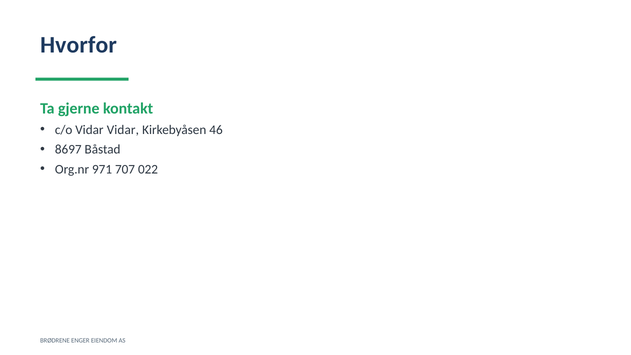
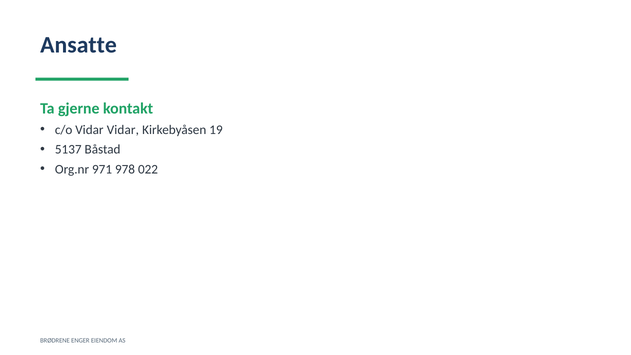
Hvorfor: Hvorfor -> Ansatte (79, 45)
46: 46 -> 19 (216, 130)
8697: 8697 -> 5137 (68, 149)
707: 707 -> 978 (125, 169)
